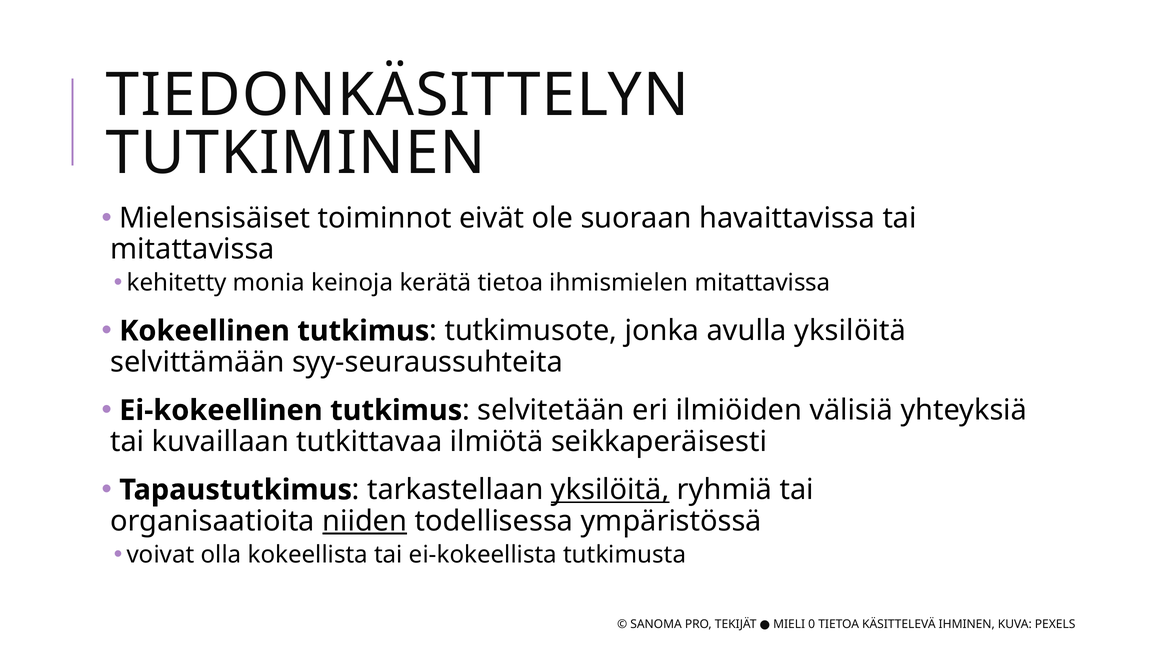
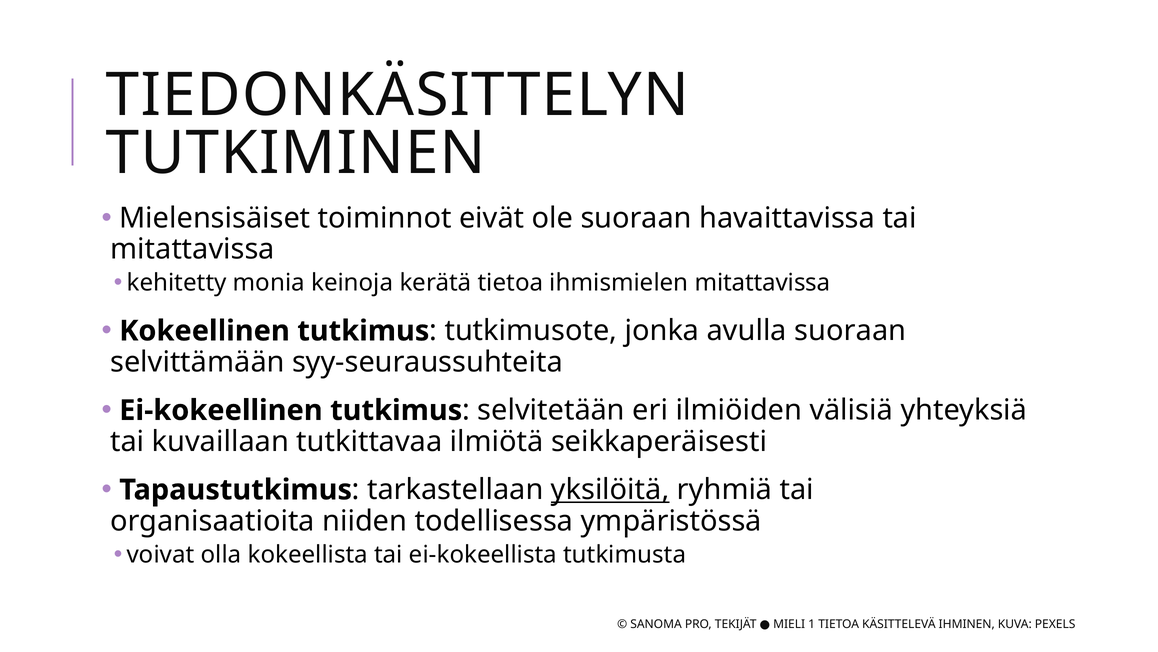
avulla yksilöitä: yksilöitä -> suoraan (850, 331)
niiden underline: present -> none (365, 521)
0: 0 -> 1 (812, 624)
